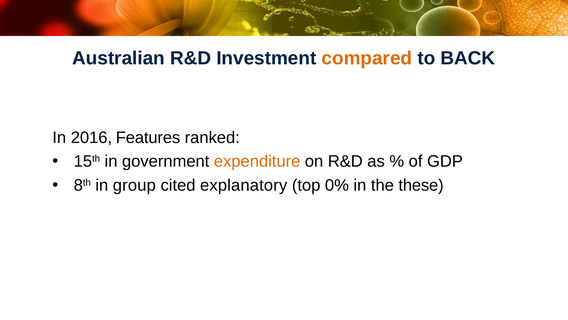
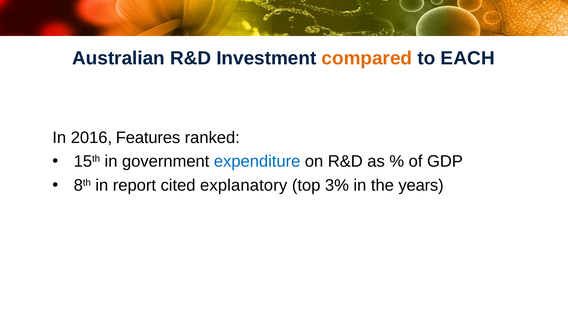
BACK: BACK -> EACH (468, 58)
expenditure colour: orange -> blue (257, 161)
group: group -> report (134, 185)
0%: 0% -> 3% (337, 185)
these: these -> years (421, 185)
